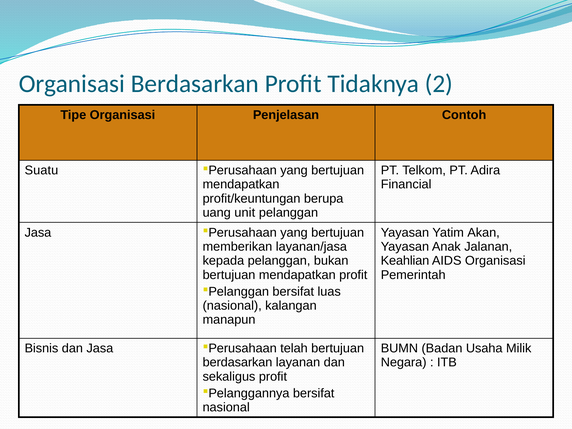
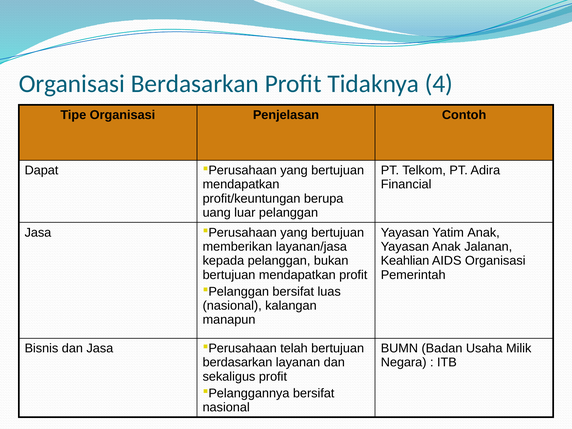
2: 2 -> 4 (439, 84)
Suatu: Suatu -> Dapat (41, 170)
unit: unit -> luar (245, 213)
Yatim Akan: Akan -> Anak (484, 233)
